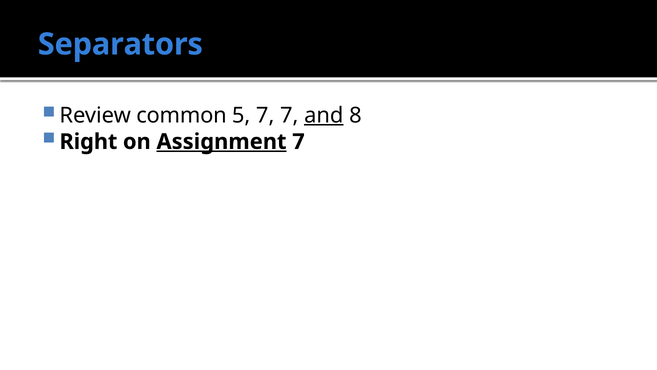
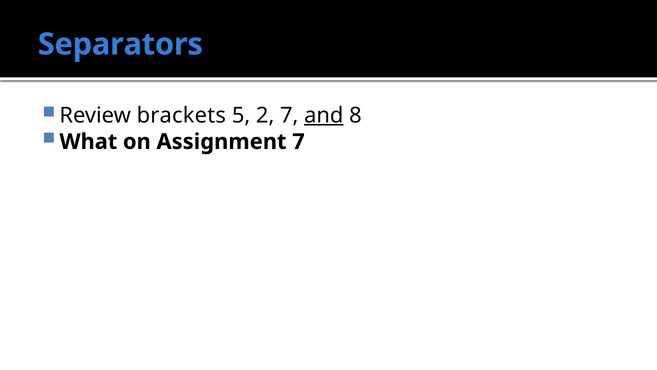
common: common -> brackets (181, 115)
5 7: 7 -> 2 (265, 115)
Right: Right -> What (88, 142)
Assignment underline: present -> none (222, 142)
